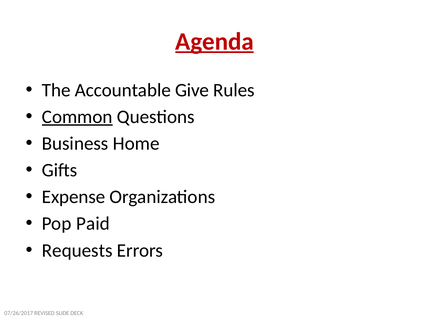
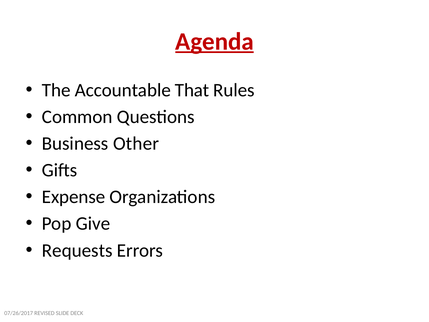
Give: Give -> That (192, 90)
Common underline: present -> none (77, 117)
Home: Home -> Other (136, 143)
Paid: Paid -> Give (93, 224)
